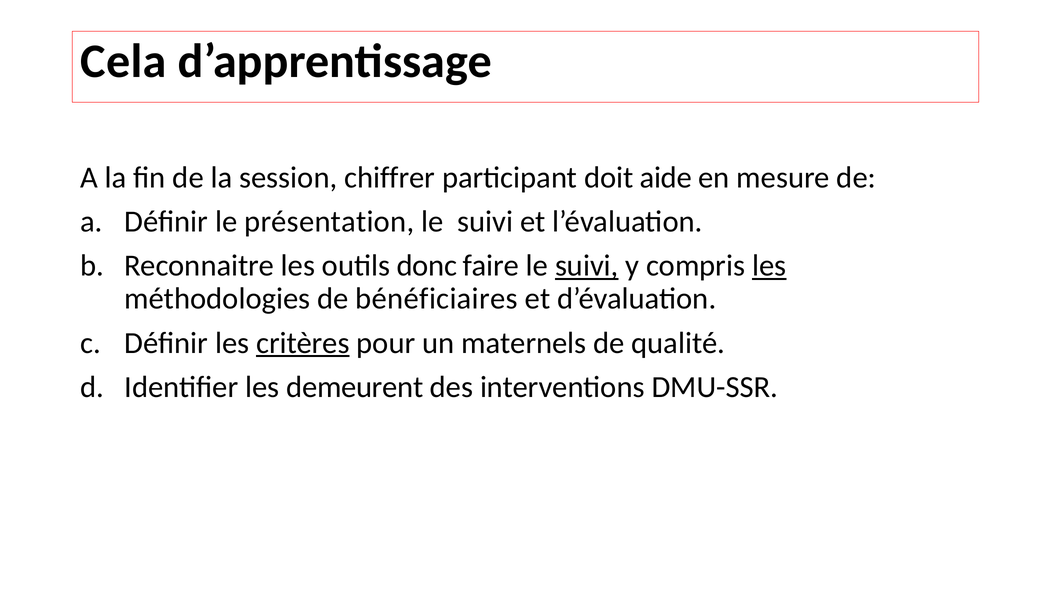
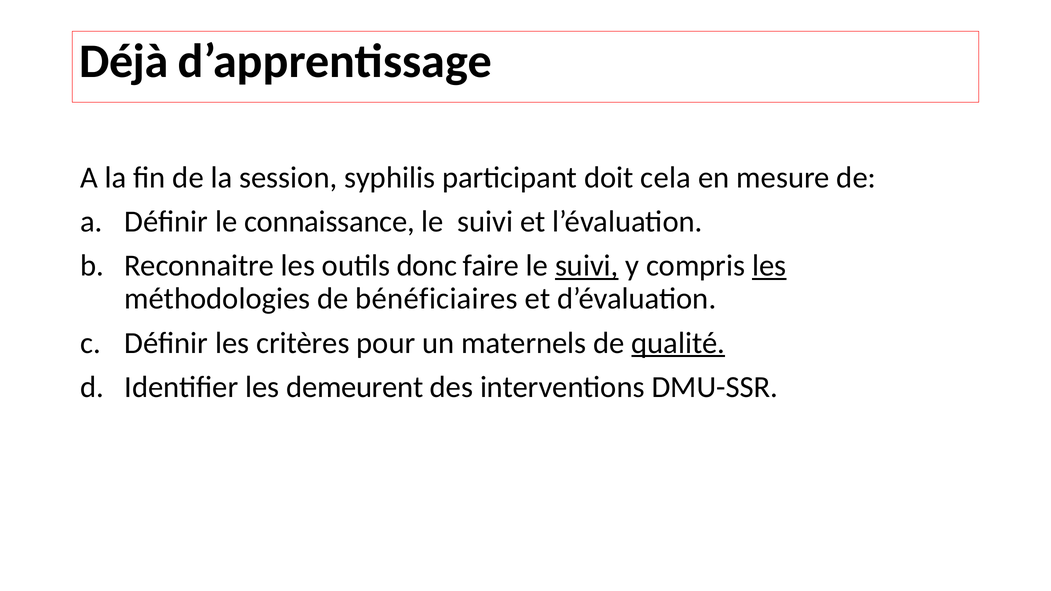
Cela: Cela -> Déjà (124, 61)
chiffrer: chiffrer -> syphilis (390, 178)
aide: aide -> cela (666, 178)
présentation: présentation -> connaissance (329, 222)
critères underline: present -> none (303, 343)
qualité underline: none -> present (678, 343)
